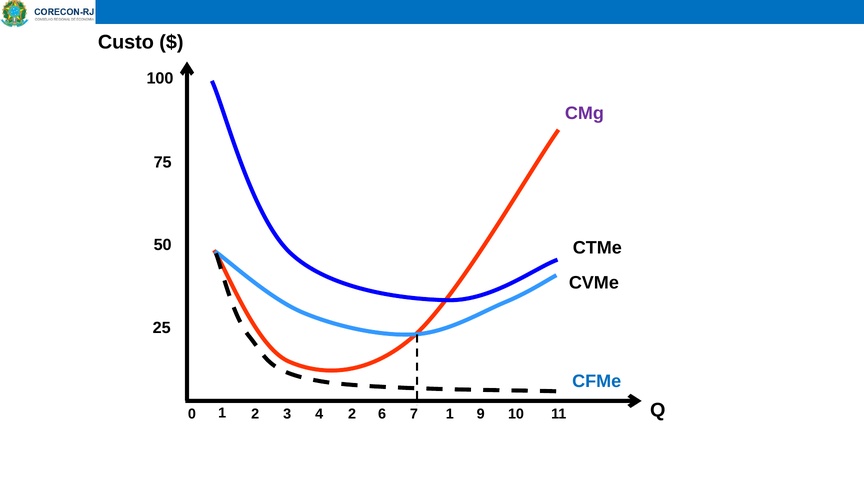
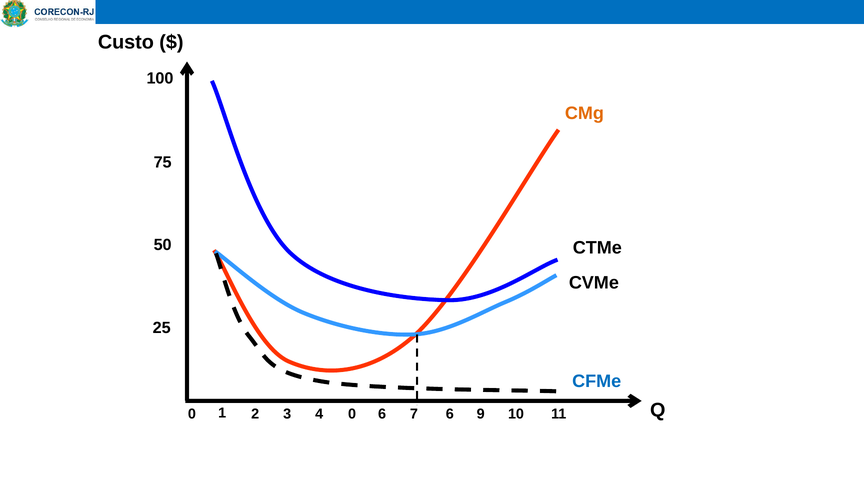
CMg colour: purple -> orange (584, 113)
4 2: 2 -> 0 (352, 414)
7 1: 1 -> 6 (450, 414)
